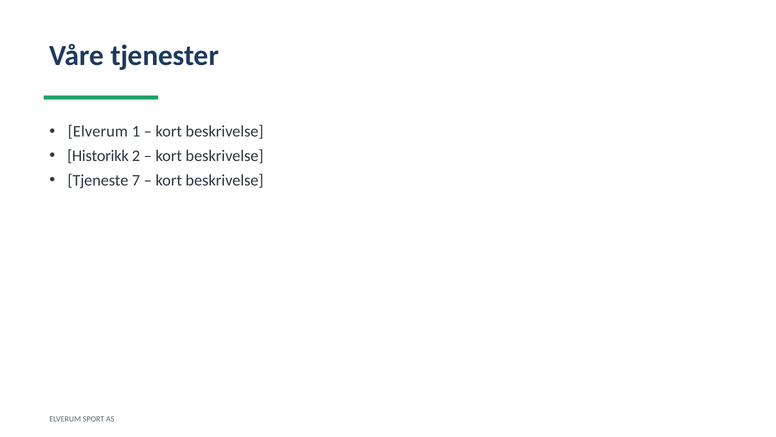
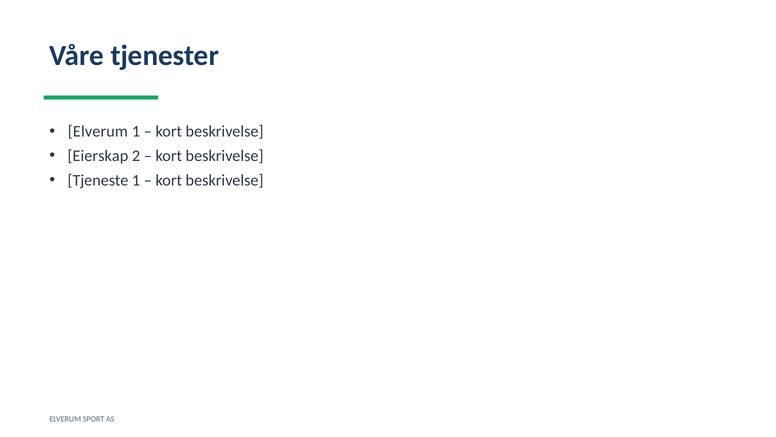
Historikk: Historikk -> Eierskap (98, 156)
Tjeneste 7: 7 -> 1 (136, 180)
